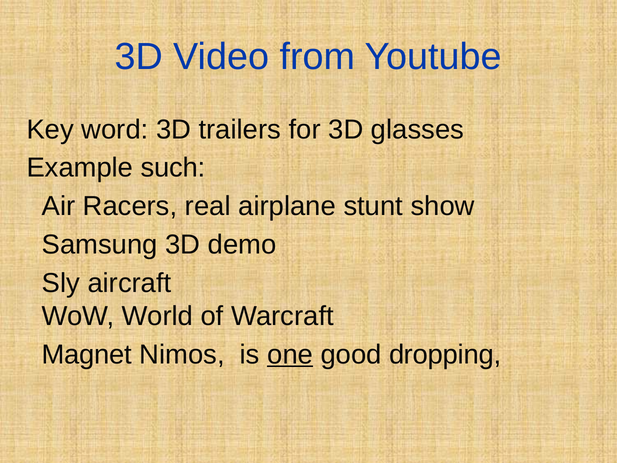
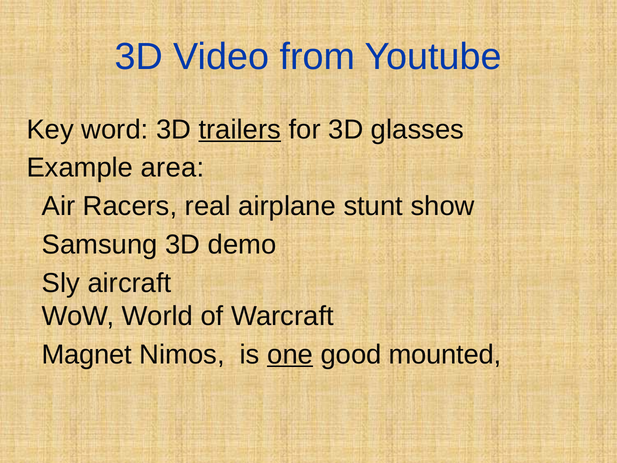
trailers underline: none -> present (240, 129)
such: such -> area (173, 168)
dropping: dropping -> mounted (445, 354)
